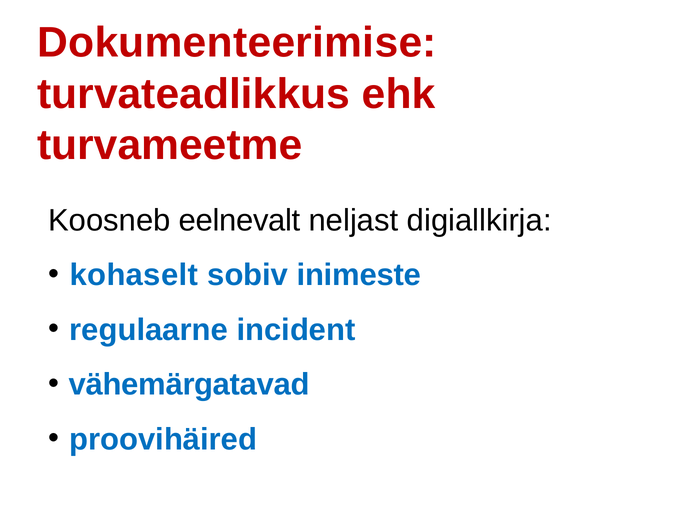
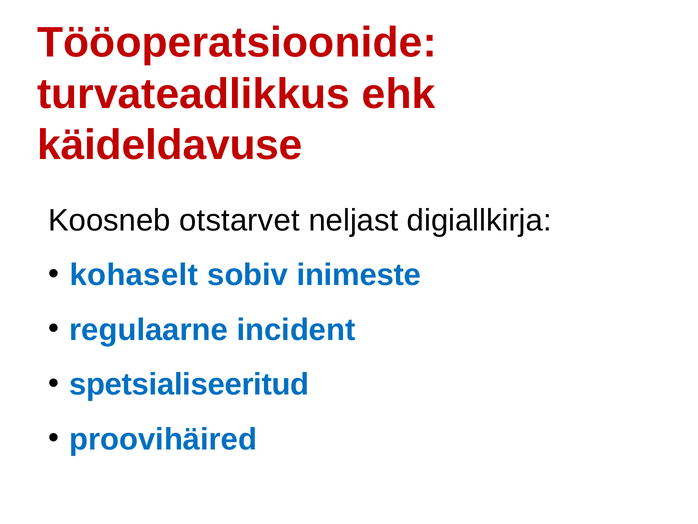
Dokumenteerimise: Dokumenteerimise -> Tööoperatsioonide (237, 43)
turvameetme: turvameetme -> käideldavuse (170, 145)
eelnevalt: eelnevalt -> otstarvet (240, 220)
vähemärgatavad: vähemärgatavad -> spetsialiseeritud (189, 384)
